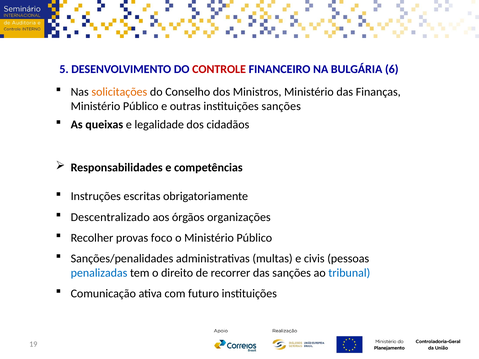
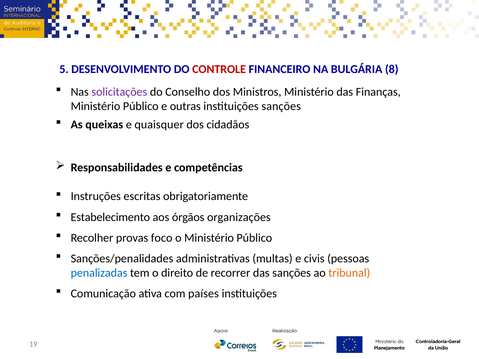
6: 6 -> 8 (392, 69)
solicitações colour: orange -> purple (119, 92)
legalidade: legalidade -> quaisquer (159, 125)
Descentralizado: Descentralizado -> Estabelecimento (110, 217)
tribunal colour: blue -> orange (349, 273)
futuro: futuro -> países (203, 294)
